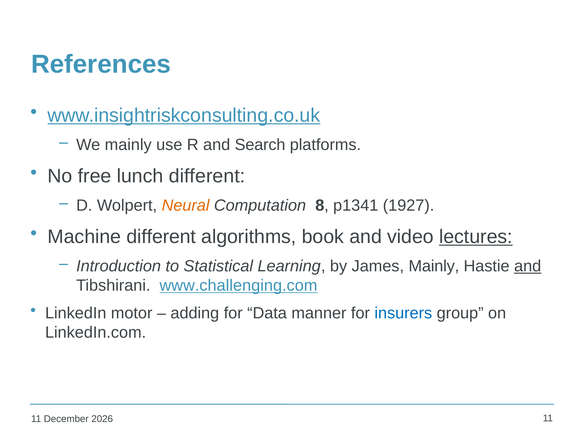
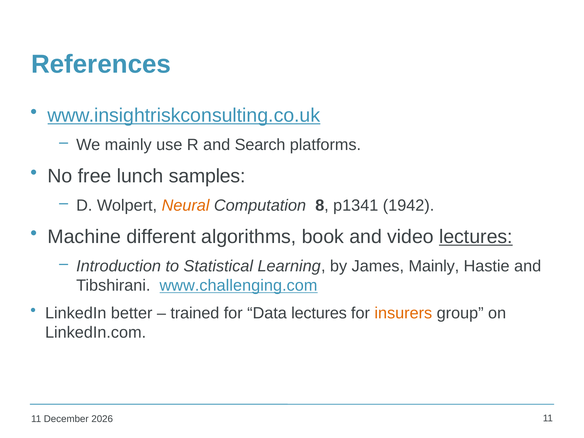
lunch different: different -> samples (207, 176)
1927: 1927 -> 1942 (409, 205)
and underline: present -> none (528, 266)
motor: motor -> better (132, 313)
adding: adding -> trained (195, 313)
Data manner: manner -> lectures (319, 313)
insurers colour: blue -> orange (403, 313)
